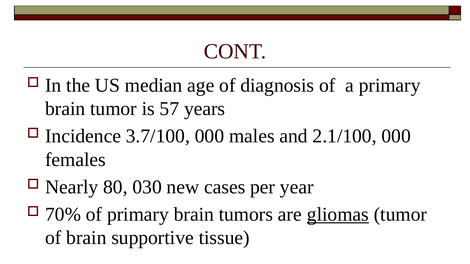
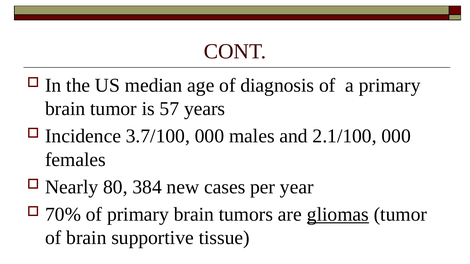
030: 030 -> 384 (147, 187)
